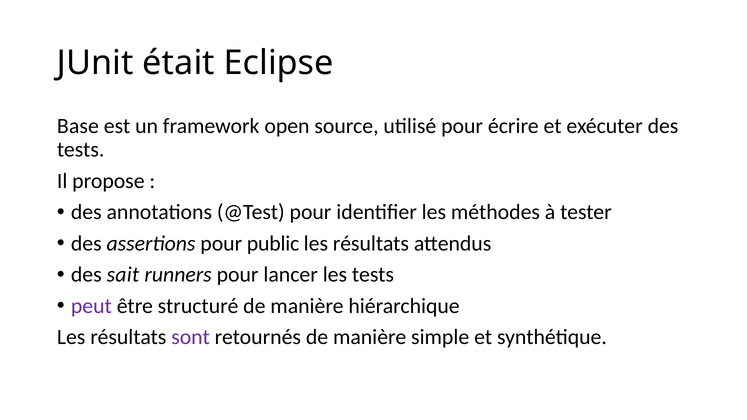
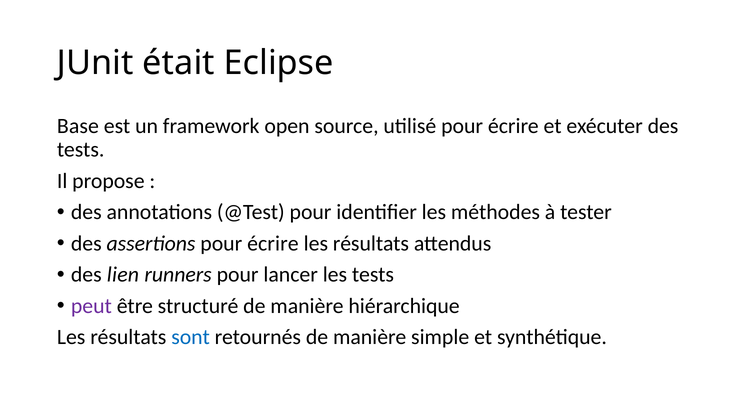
assertions pour public: public -> écrire (273, 244)
sait: sait -> lien (123, 275)
sont colour: purple -> blue (191, 337)
